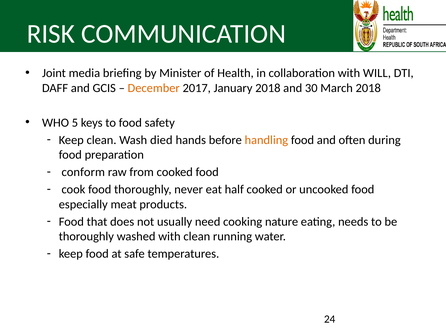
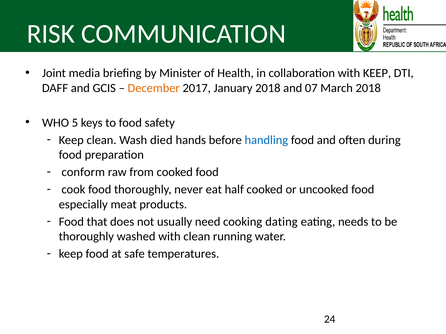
with WILL: WILL -> KEEP (377, 73)
30: 30 -> 07 (311, 88)
handling colour: orange -> blue (266, 140)
nature: nature -> dating (281, 222)
